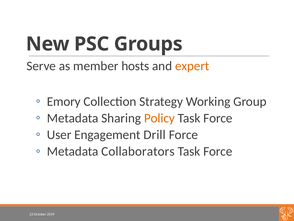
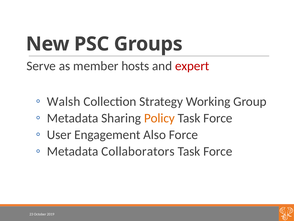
expert colour: orange -> red (192, 66)
Emory: Emory -> Walsh (64, 101)
Drill: Drill -> Also (155, 135)
